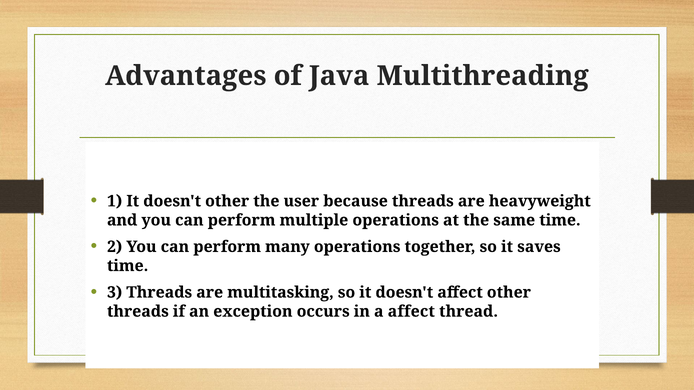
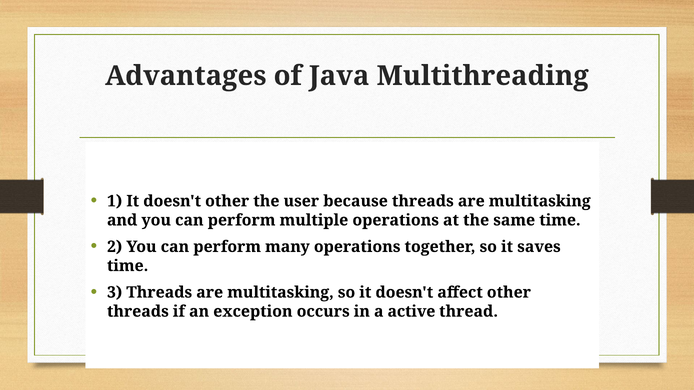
because threads are heavyweight: heavyweight -> multitasking (540, 201)
a affect: affect -> active (411, 312)
